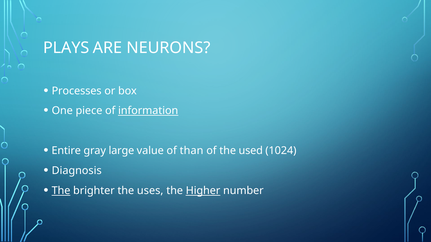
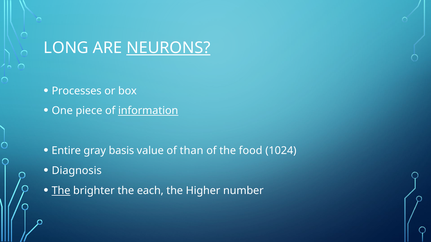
PLAYS: PLAYS -> LONG (66, 48)
NEURONS underline: none -> present (168, 48)
large: large -> basis (121, 151)
used: used -> food (251, 151)
uses: uses -> each (150, 191)
Higher underline: present -> none (203, 191)
